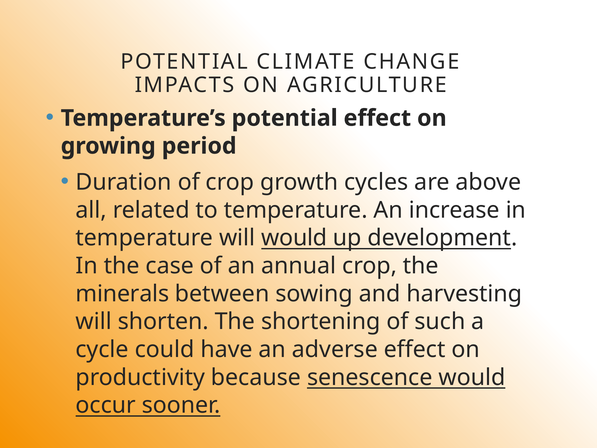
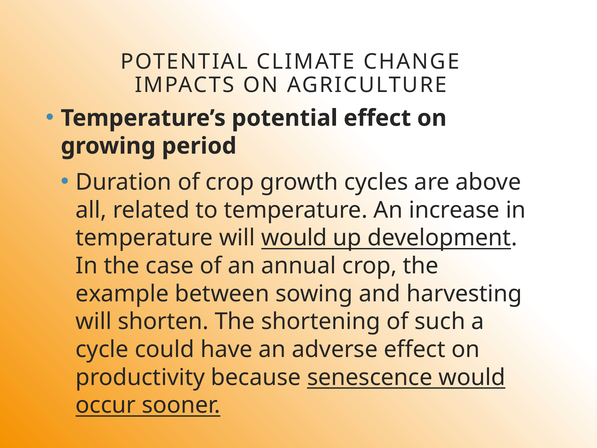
minerals: minerals -> example (122, 294)
